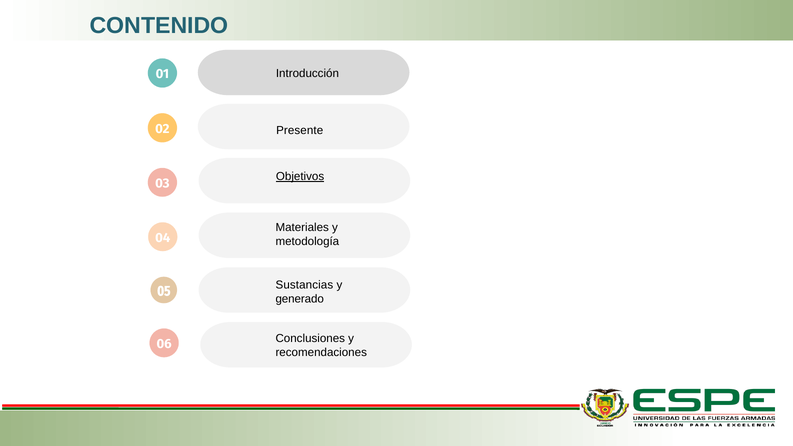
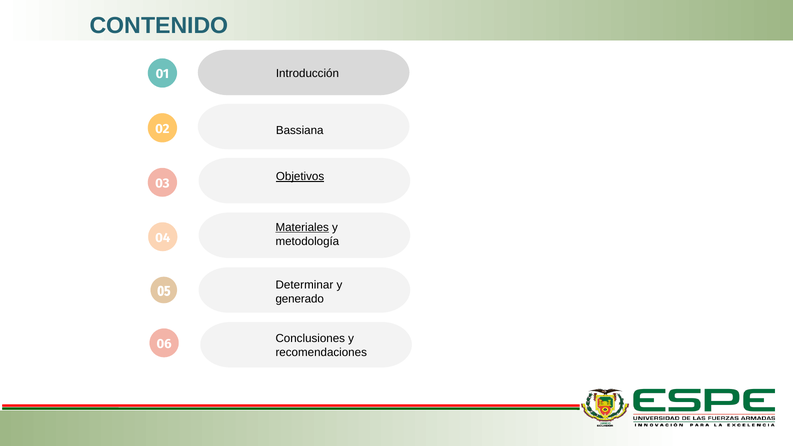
Presente: Presente -> Bassiana (300, 130)
Materiales underline: none -> present (302, 227)
Sustancias: Sustancias -> Determinar (304, 285)
